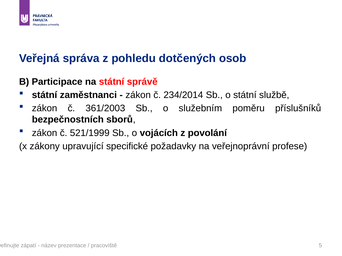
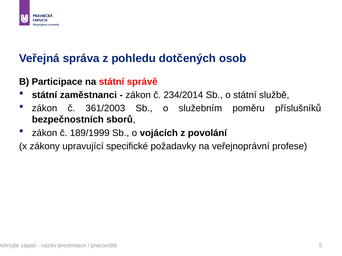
521/1999: 521/1999 -> 189/1999 (90, 133)
